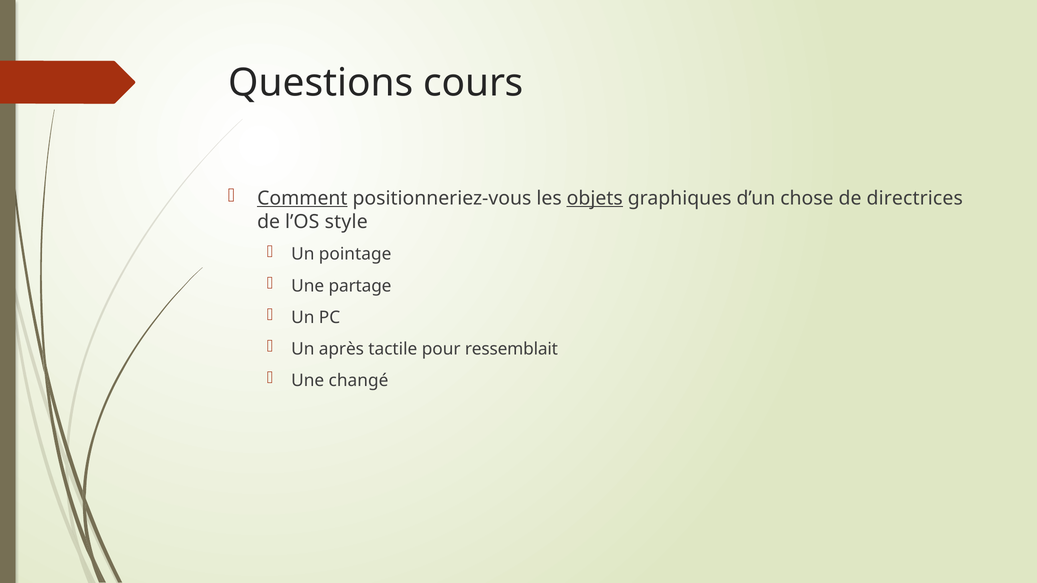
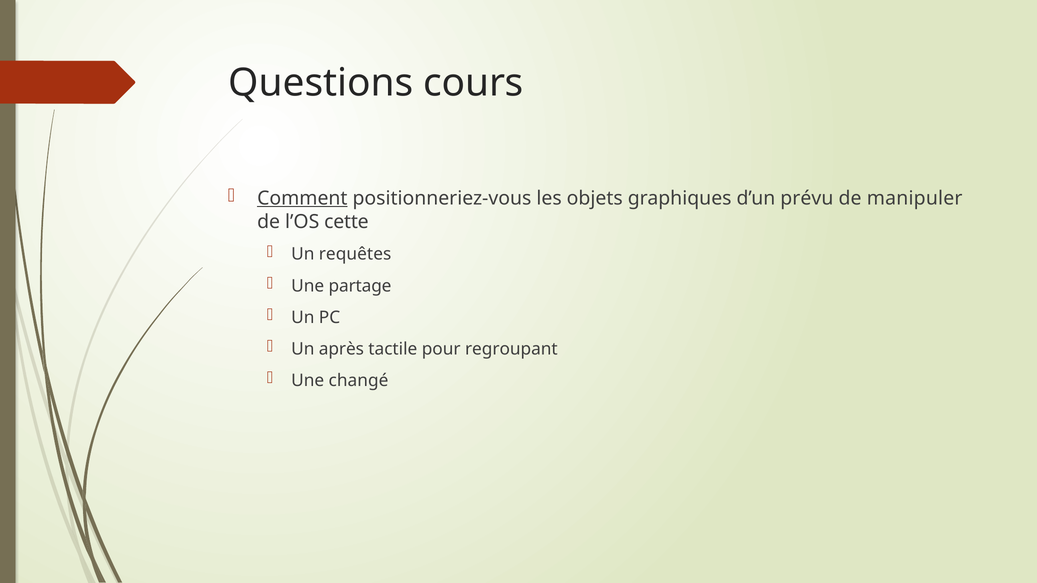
objets underline: present -> none (595, 198)
chose: chose -> prévu (807, 198)
directrices: directrices -> manipuler (915, 198)
style: style -> cette (346, 222)
pointage: pointage -> requêtes (355, 254)
ressemblait: ressemblait -> regroupant (511, 349)
